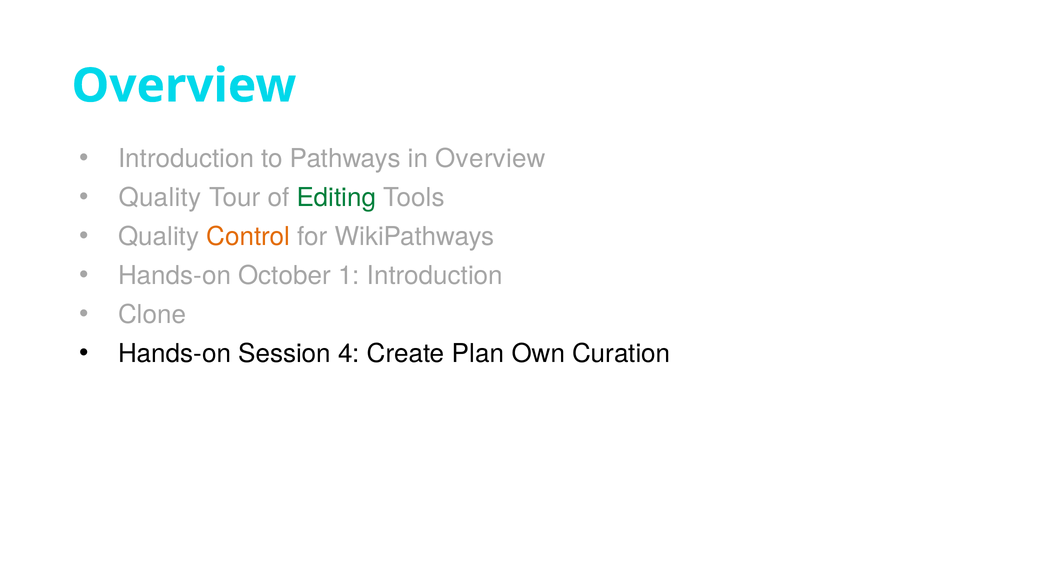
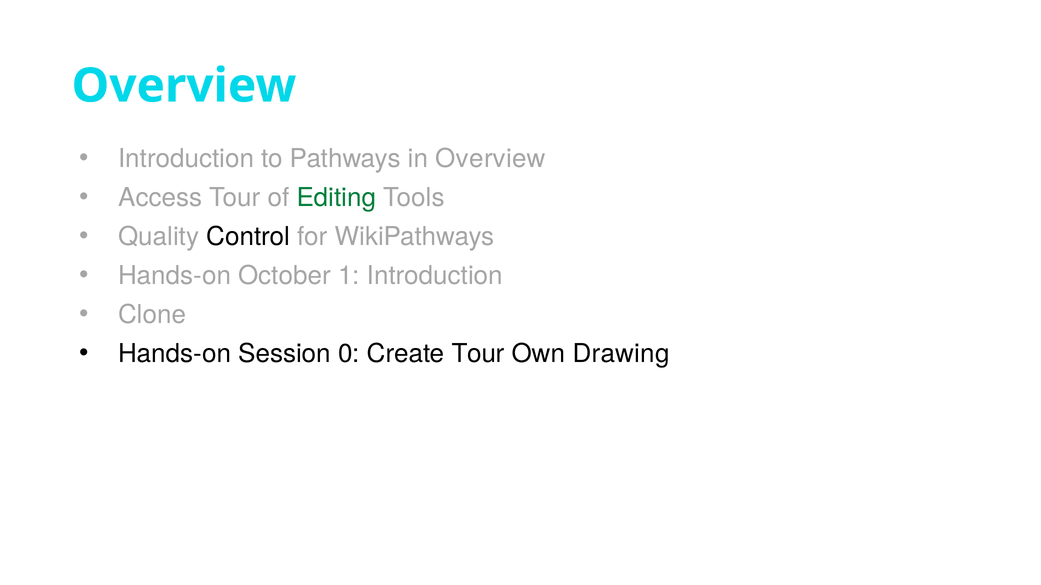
Quality: Quality -> Access (160, 198)
Control colour: orange -> black (248, 237)
4: 4 -> 0 (349, 354)
Create Plan: Plan -> Tour (478, 354)
Curation: Curation -> Drawing (621, 354)
